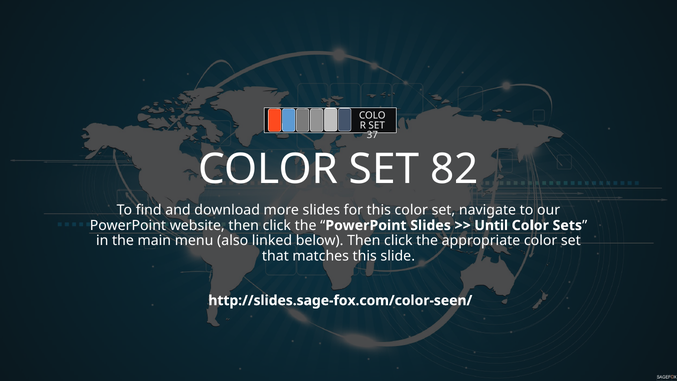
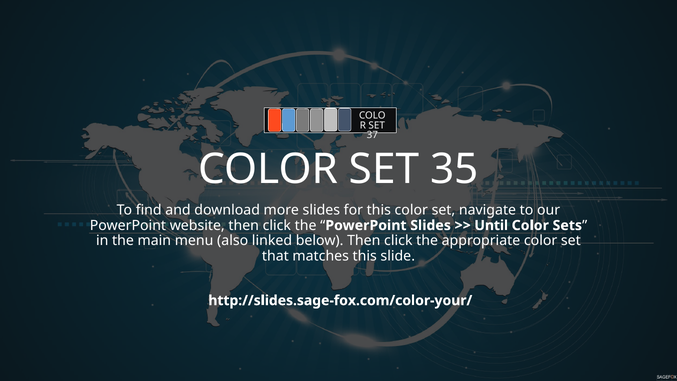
82: 82 -> 35 (454, 169)
http://slides.sage-fox.com/color-seen/: http://slides.sage-fox.com/color-seen/ -> http://slides.sage-fox.com/color-your/ (340, 300)
